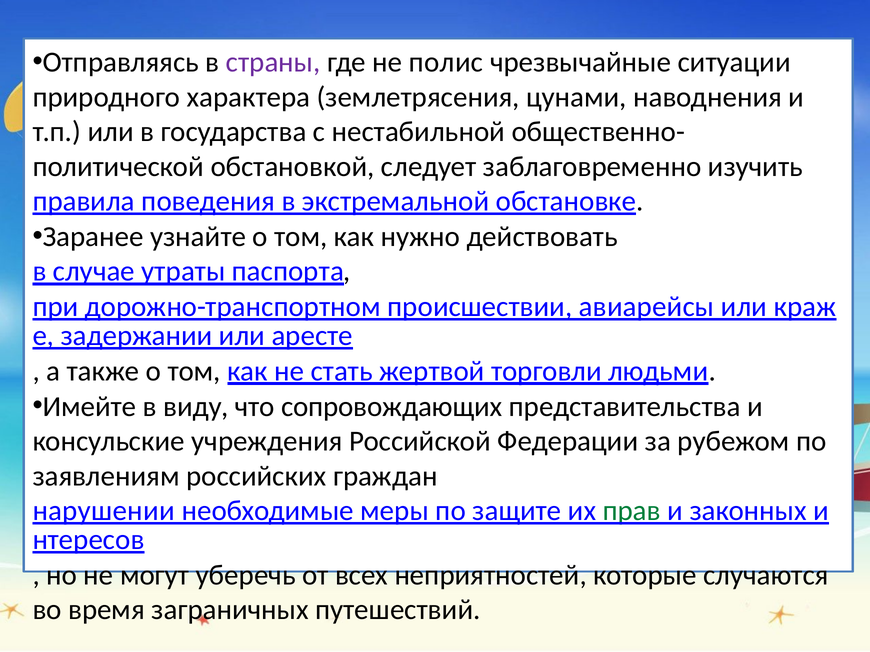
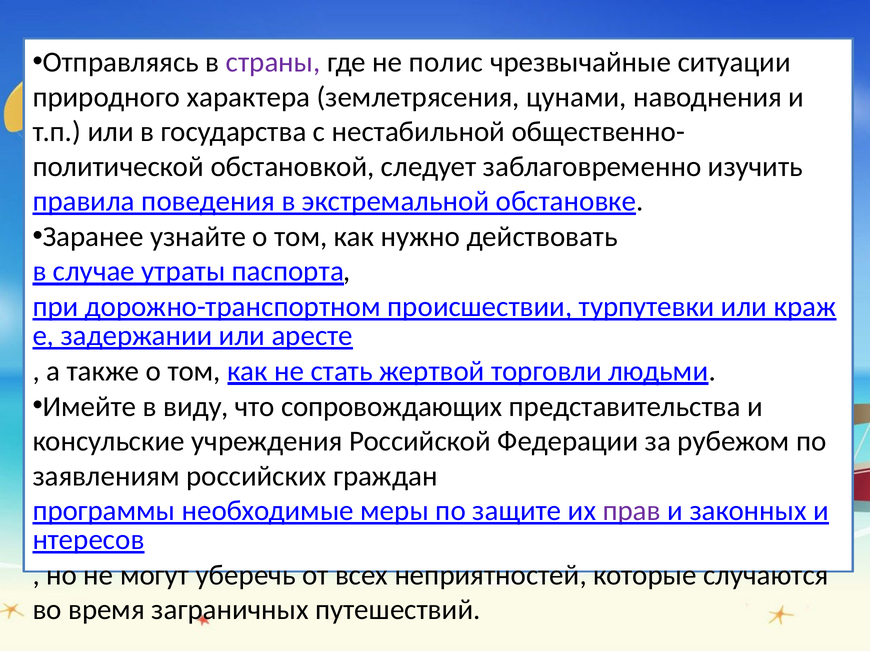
авиарейсы: авиарейсы -> турпутевки (647, 307)
нарушении: нарушении -> программы (104, 511)
прав colour: green -> purple (632, 511)
